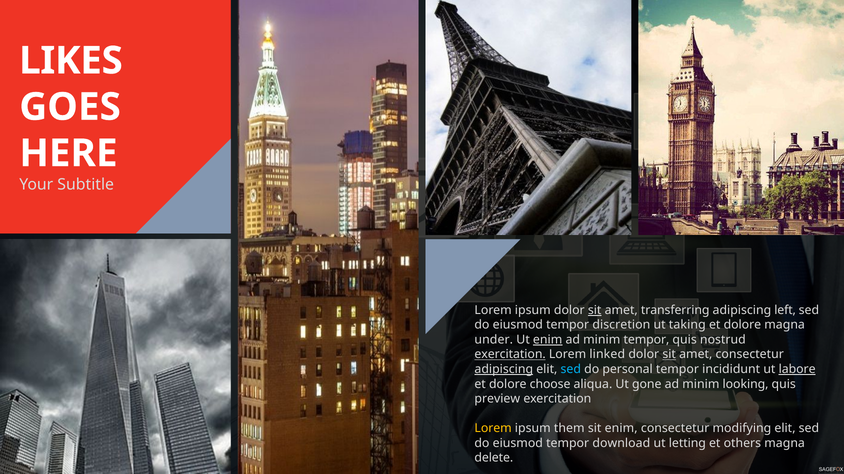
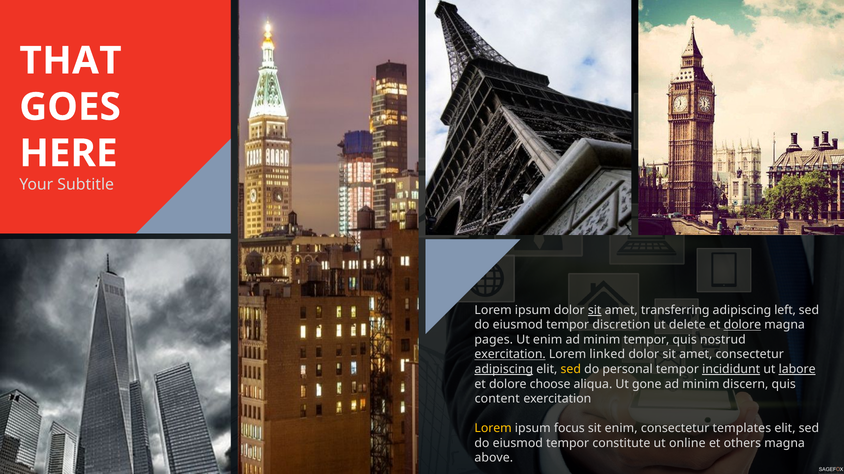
LIKES: LIKES -> THAT (71, 61)
taking: taking -> delete (687, 325)
dolore underline: none -> present (742, 325)
under: under -> pages (494, 340)
enim underline: present -> none (548, 340)
sit underline: present -> none (669, 355)
sed colour: light blue -> yellow (571, 370)
incididunt underline: none -> present (731, 370)
looking: looking -> discern (745, 385)
preview: preview -> content (497, 399)
them: them -> focus (569, 429)
modifying: modifying -> templates (742, 429)
download: download -> constitute (621, 444)
letting: letting -> online (687, 444)
delete: delete -> above (494, 458)
